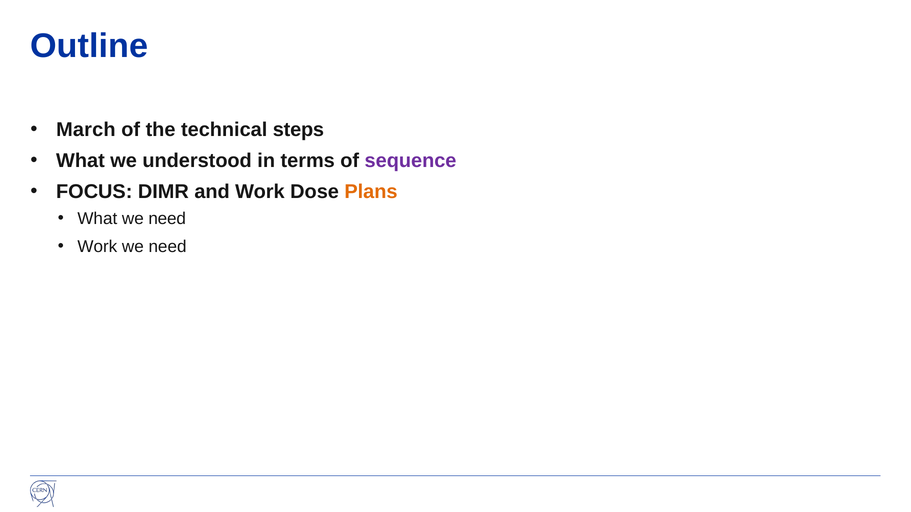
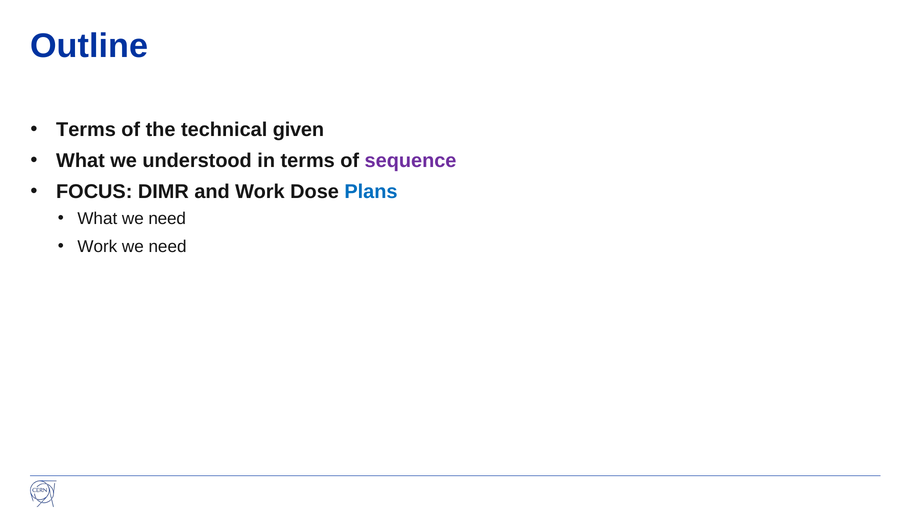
March: March -> Terms (86, 130)
steps: steps -> given (298, 130)
Plans colour: orange -> blue (371, 192)
